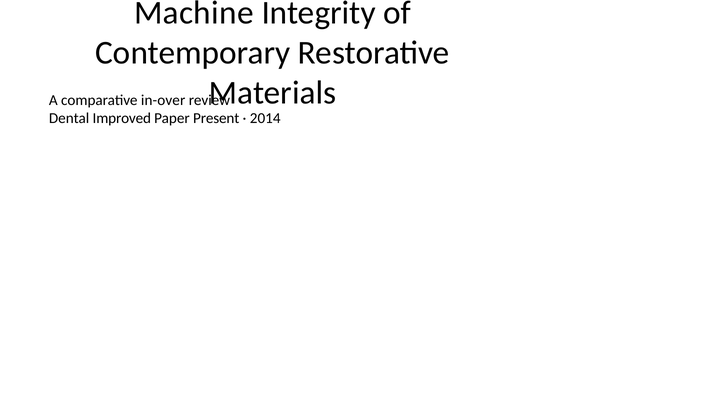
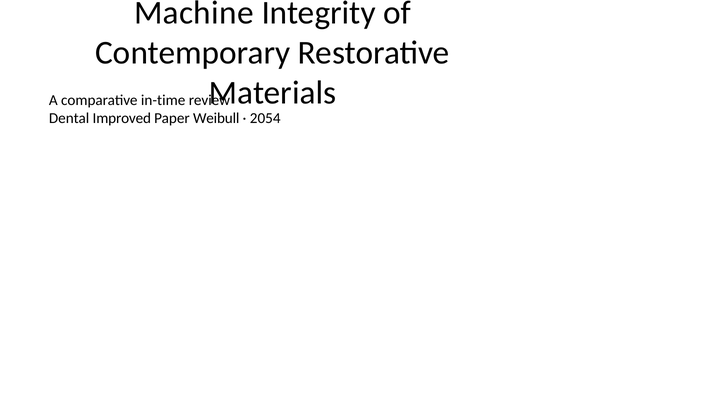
in-over: in-over -> in-time (163, 100)
Present: Present -> Weibull (216, 118)
2014: 2014 -> 2054 (265, 118)
